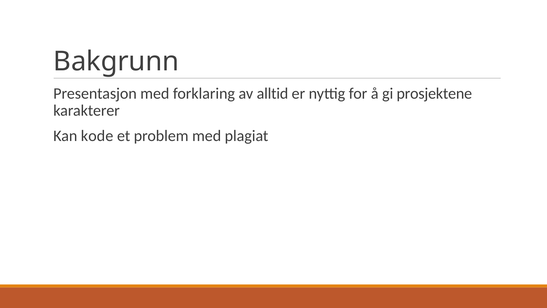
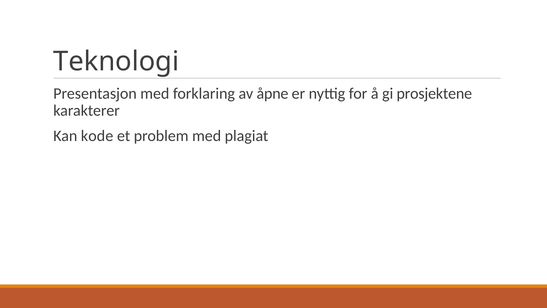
Bakgrunn: Bakgrunn -> Teknologi (116, 61)
alltid: alltid -> åpne (272, 93)
